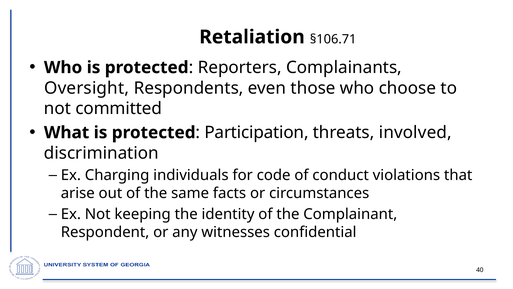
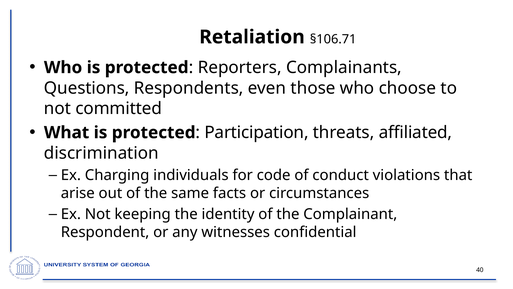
Oversight: Oversight -> Questions (87, 88)
involved: involved -> affiliated (415, 132)
